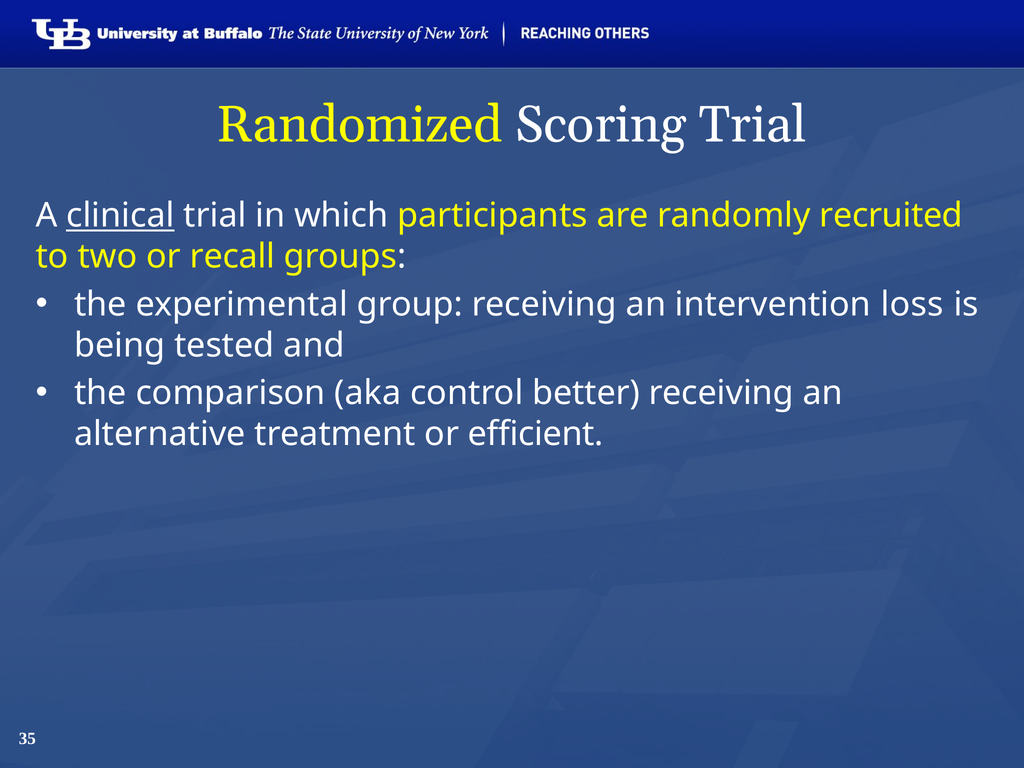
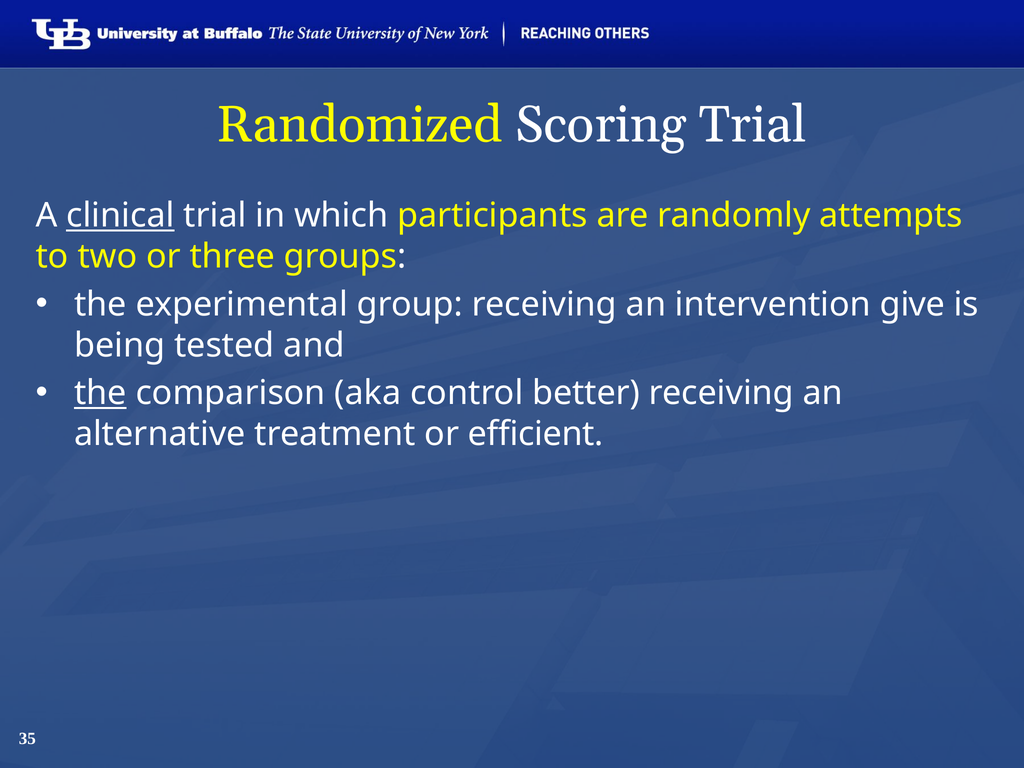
recruited: recruited -> attempts (891, 216)
recall: recall -> three (233, 257)
loss: loss -> give (913, 304)
the underline: none -> present (100, 393)
